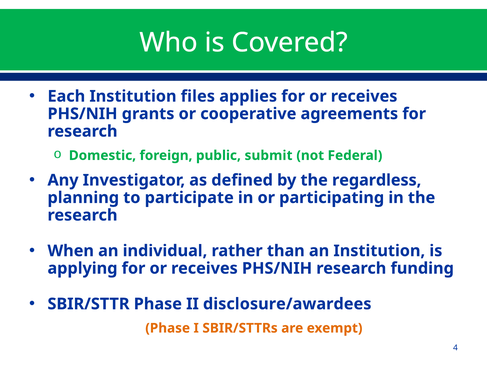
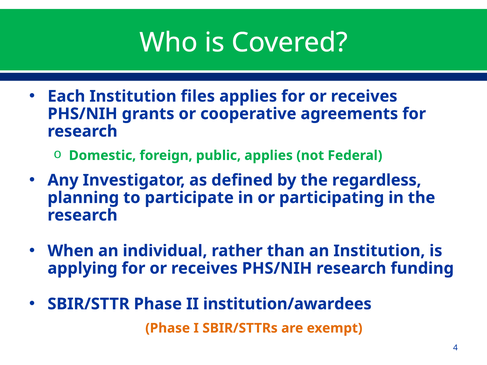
public submit: submit -> applies (269, 156)
disclosure/awardees: disclosure/awardees -> institution/awardees (287, 304)
